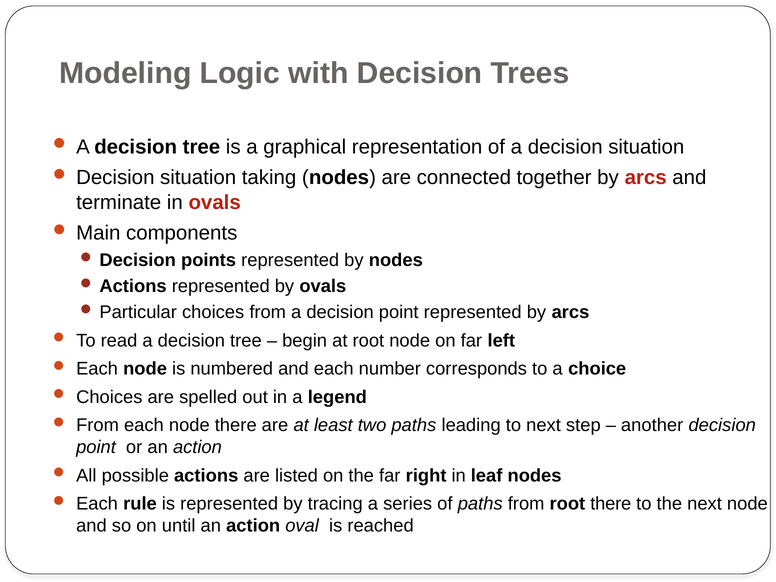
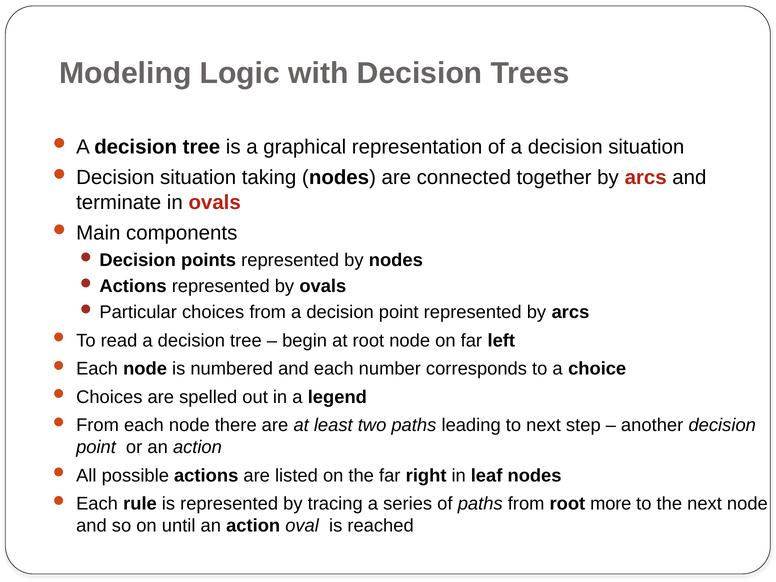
root there: there -> more (611, 504)
